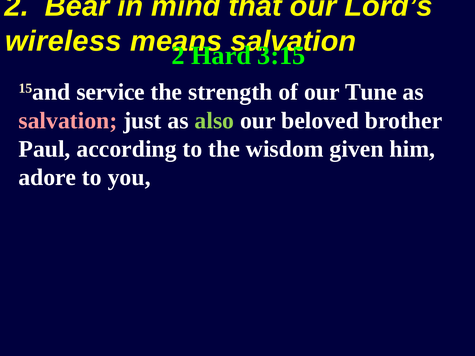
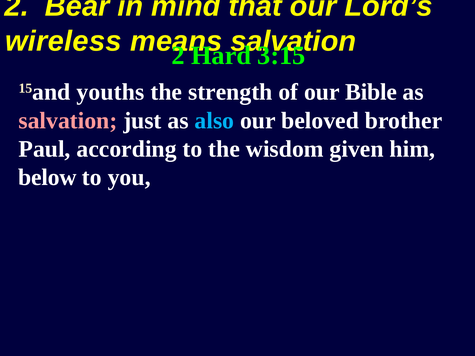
service: service -> youths (110, 92)
Tune: Tune -> Bible (371, 92)
also colour: light green -> light blue (214, 121)
adore: adore -> below (47, 178)
